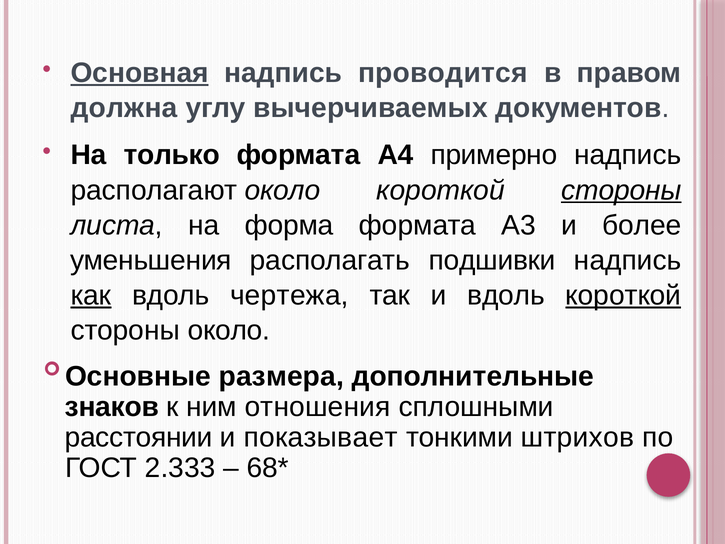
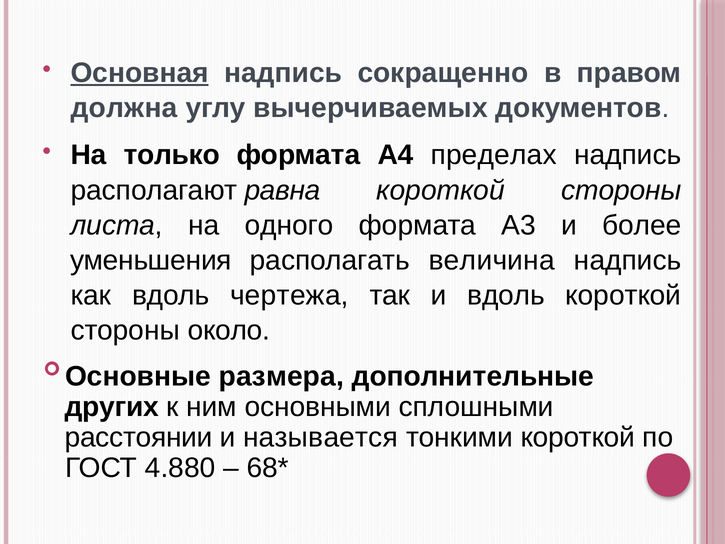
проводится: проводится -> сокращенно (443, 73)
примерно: примерно -> пределах (494, 155)
располагают около: около -> равна (283, 190)
стороны underline: present -> none (621, 190)
форма: форма -> одного (289, 225)
подшивки: подшивки -> величина (492, 260)
как underline: present -> none (91, 295)
короткой underline: present -> none (623, 295)
знаков: знаков -> других (112, 407)
отношения: отношения -> основными (318, 407)
показывает: показывает -> называется (321, 437)
тонкими штрихов: штрихов -> короткой (578, 437)
2.333: 2.333 -> 4.880 (180, 468)
